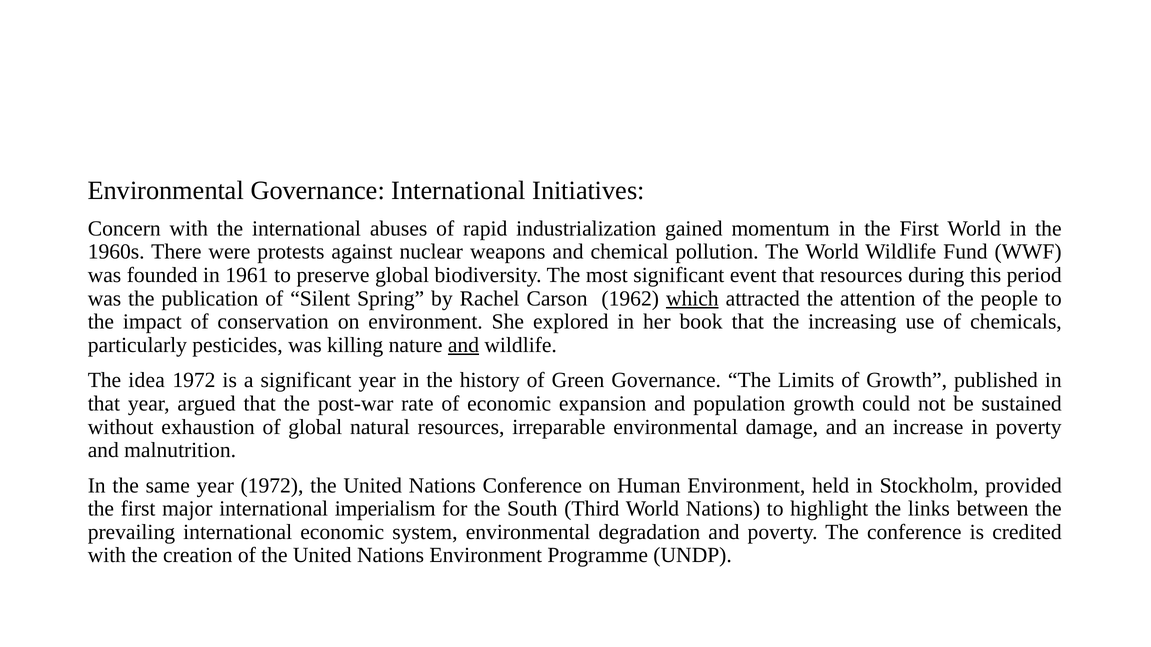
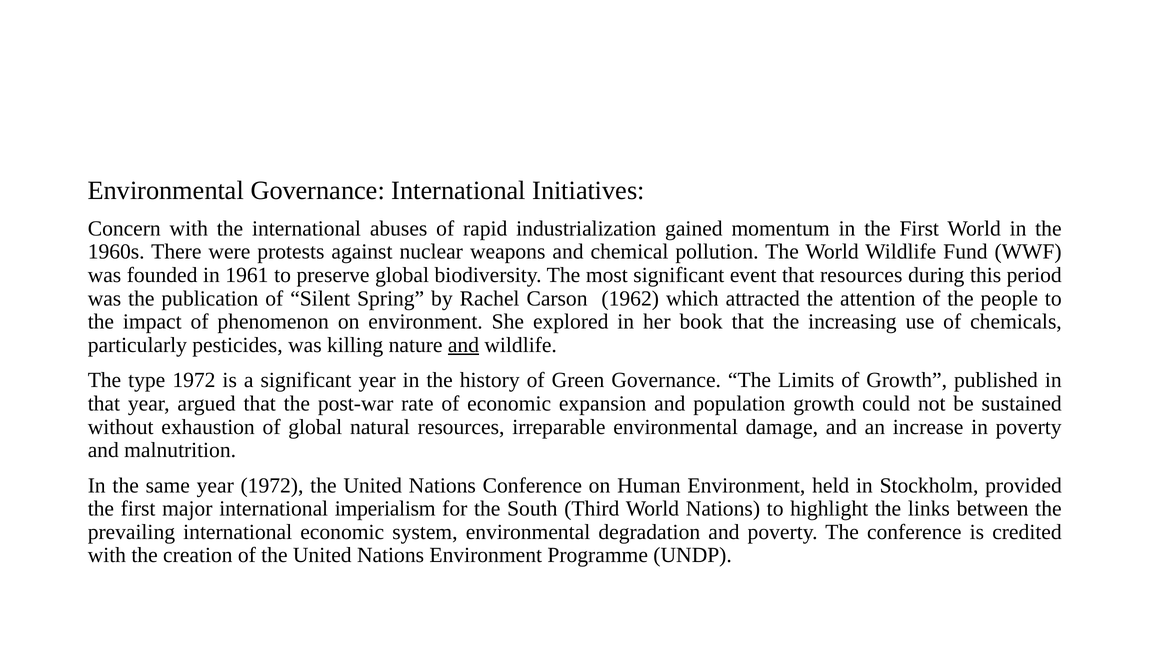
which underline: present -> none (692, 299)
conservation: conservation -> phenomenon (273, 322)
idea: idea -> type (147, 381)
